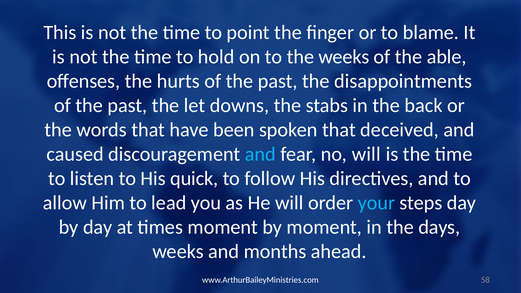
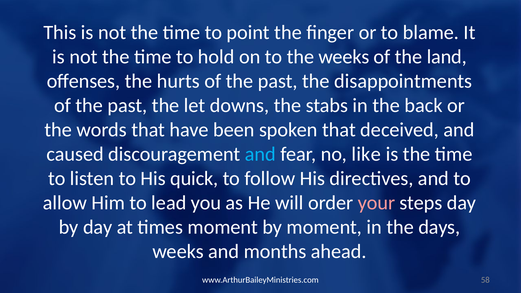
able: able -> land (447, 57)
no will: will -> like (366, 154)
your colour: light blue -> pink (376, 203)
